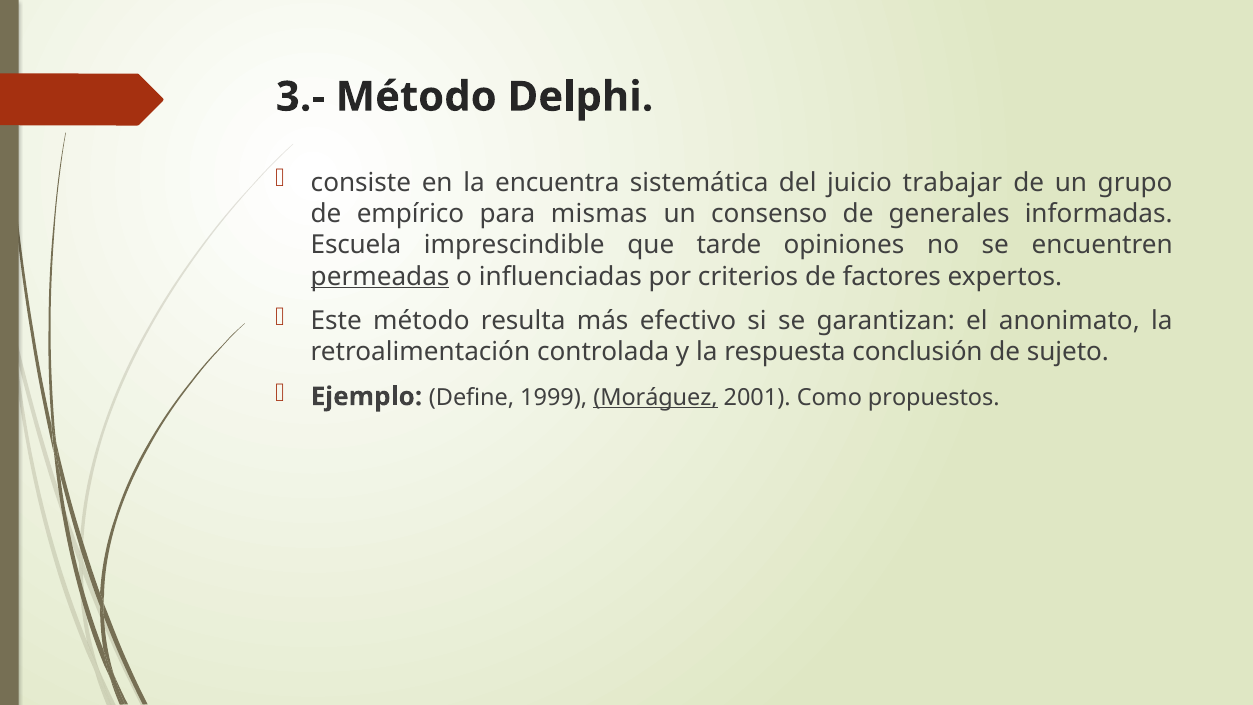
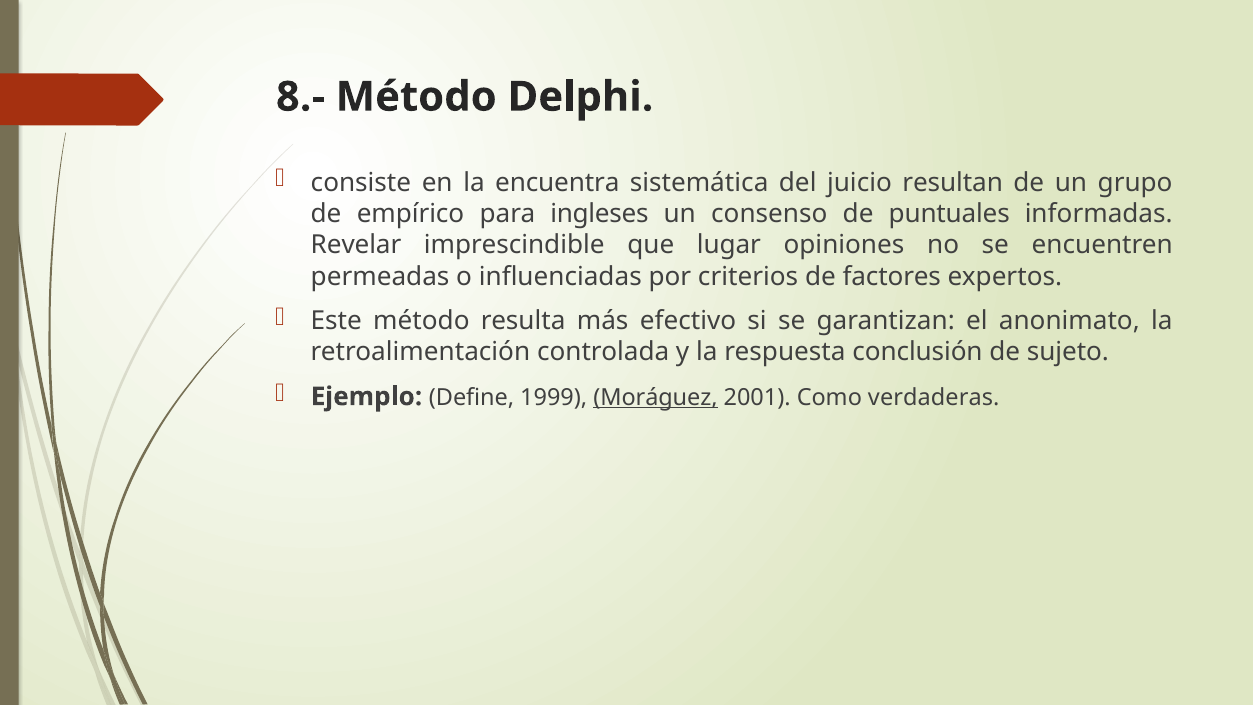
3.-: 3.- -> 8.- (300, 97)
trabajar: trabajar -> resultan (953, 182)
mismas: mismas -> ingleses (599, 214)
generales: generales -> puntuales (949, 214)
Escuela: Escuela -> Revelar (356, 245)
tarde: tarde -> lugar (729, 245)
permeadas underline: present -> none (380, 276)
propuestos: propuestos -> verdaderas (934, 397)
